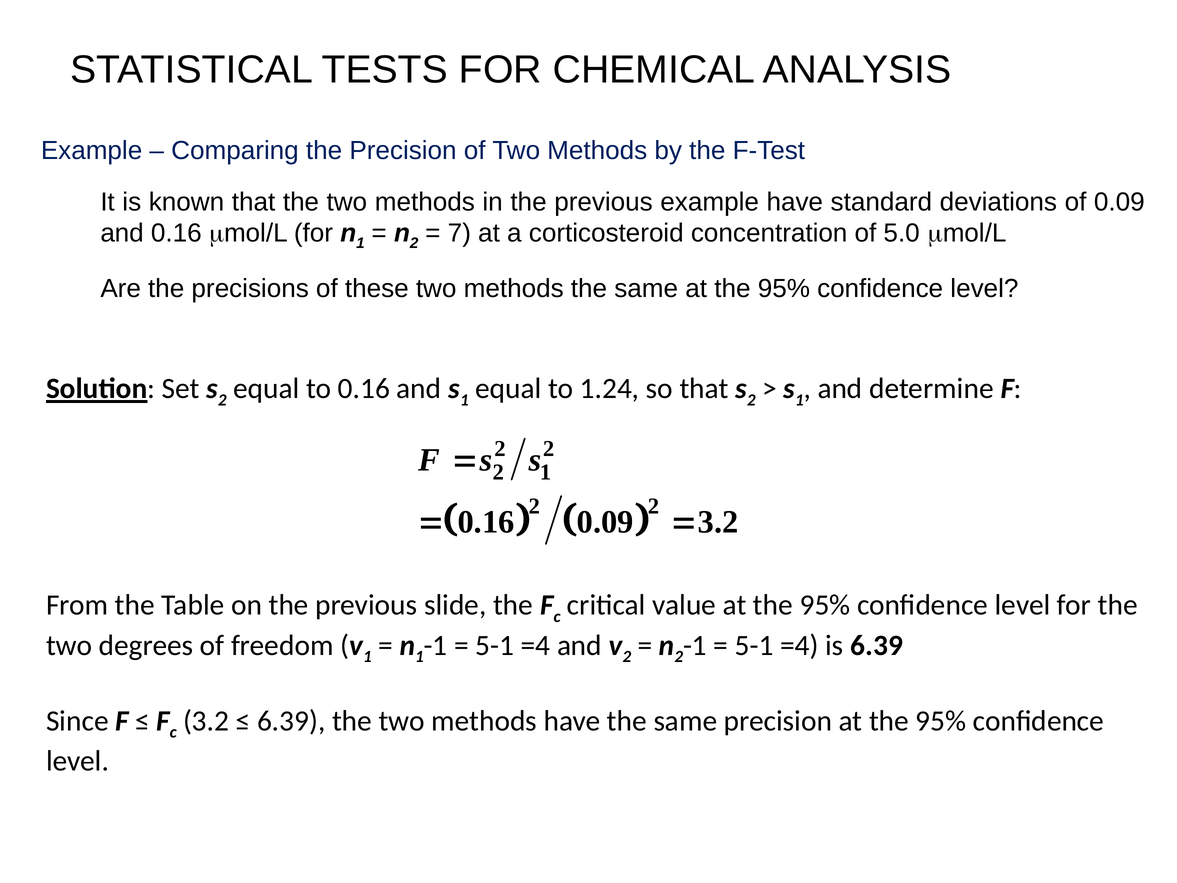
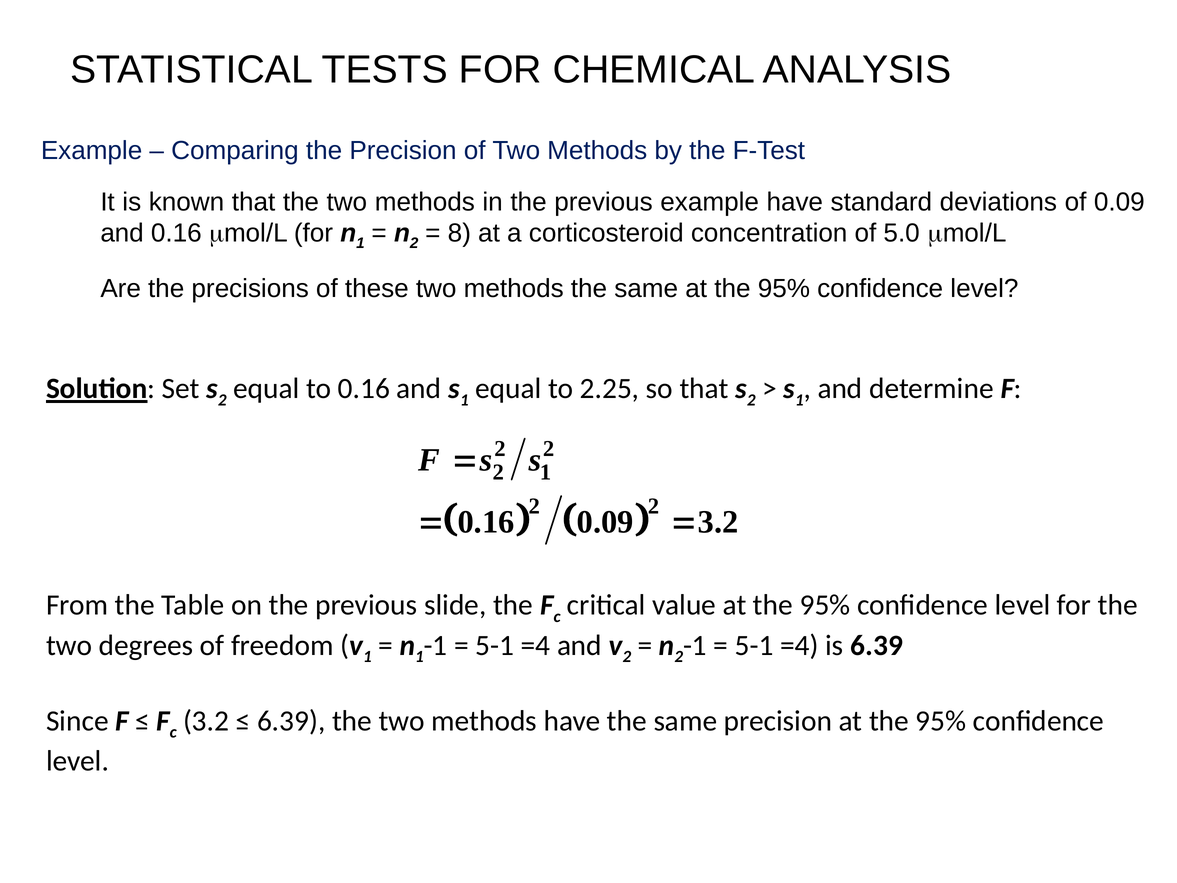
7: 7 -> 8 (459, 233)
1.24: 1.24 -> 2.25 (610, 388)
